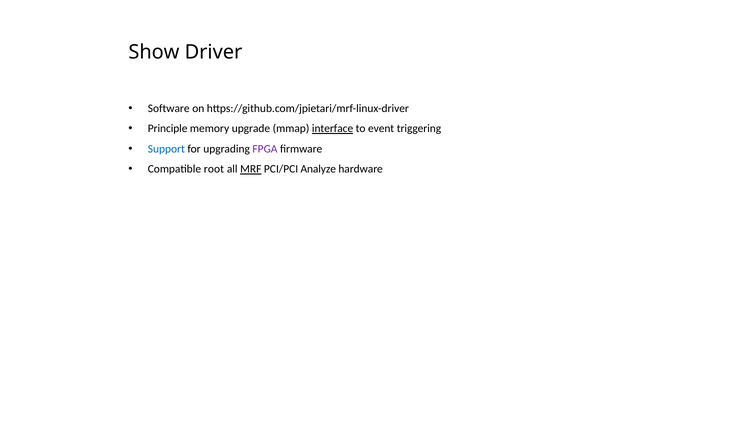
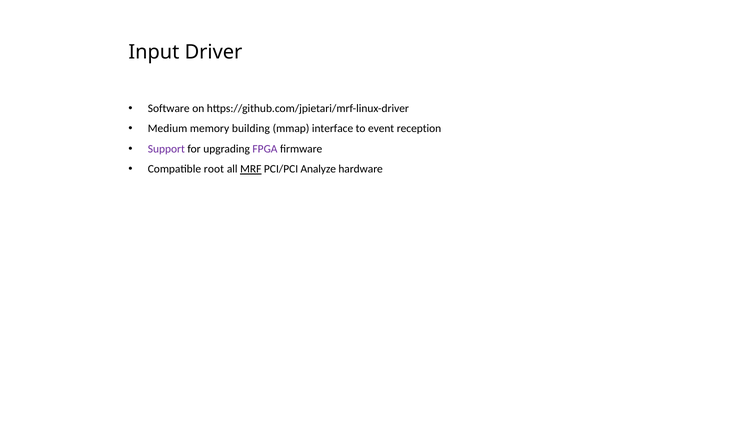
Show: Show -> Input (154, 52)
Principle: Principle -> Medium (168, 129)
upgrade: upgrade -> building (251, 129)
interface underline: present -> none (333, 129)
triggering: triggering -> reception (419, 129)
Support colour: blue -> purple (166, 149)
